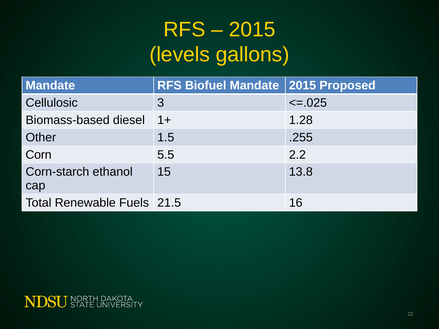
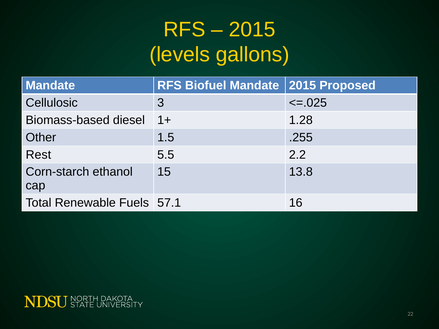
Corn: Corn -> Rest (38, 155)
21.5: 21.5 -> 57.1 (169, 203)
